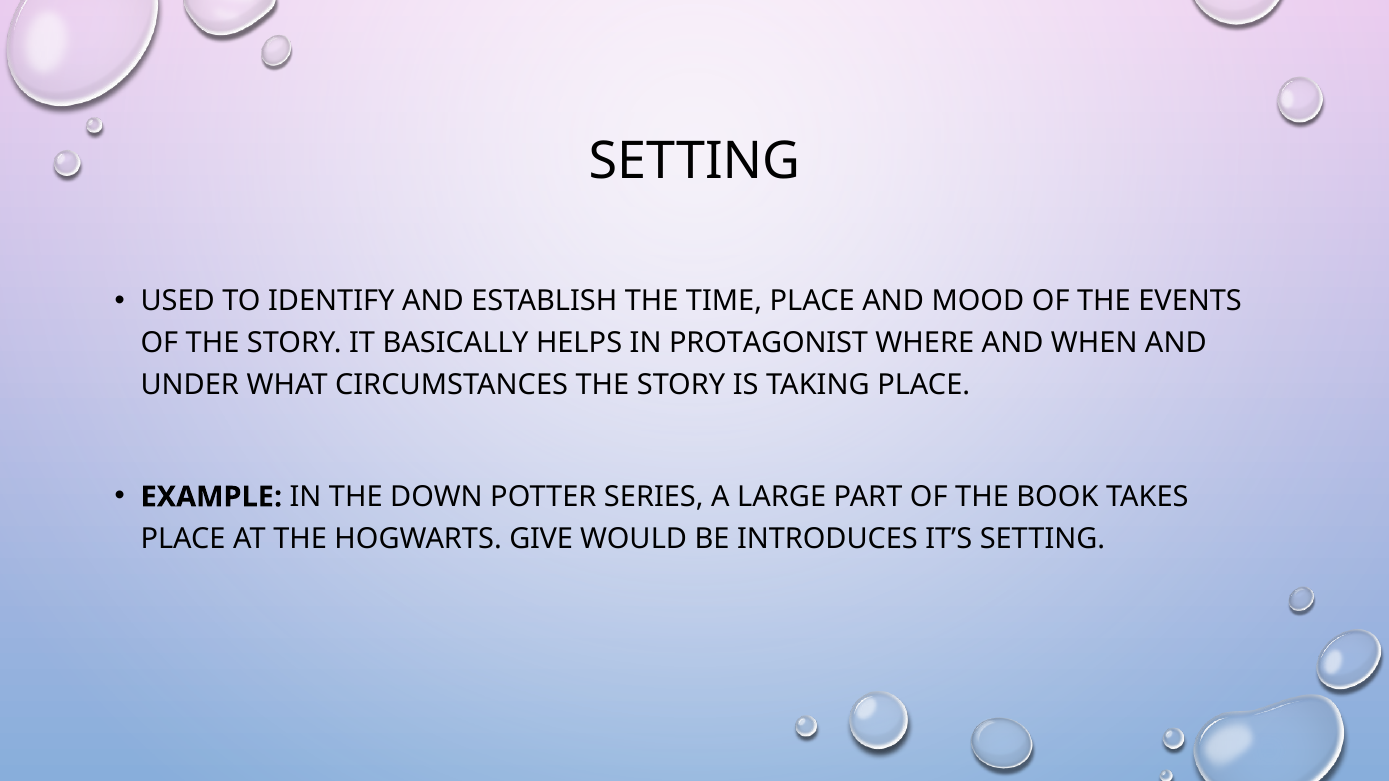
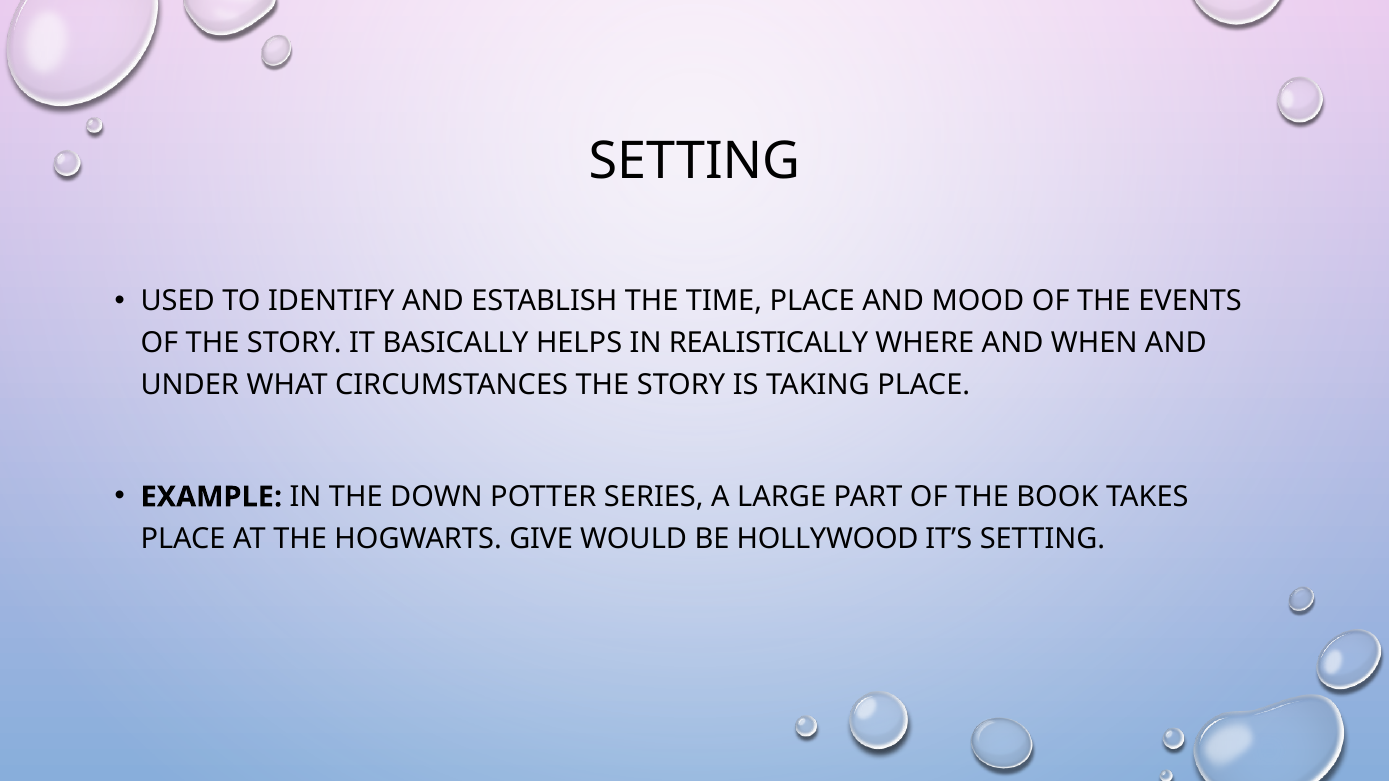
PROTAGONIST: PROTAGONIST -> REALISTICALLY (769, 343)
INTRODUCES: INTRODUCES -> HOLLYWOOD (828, 539)
